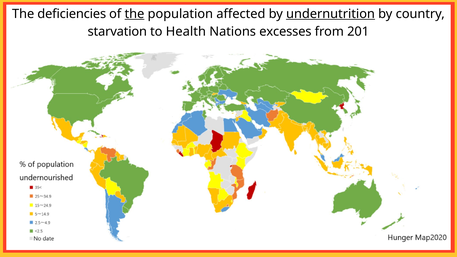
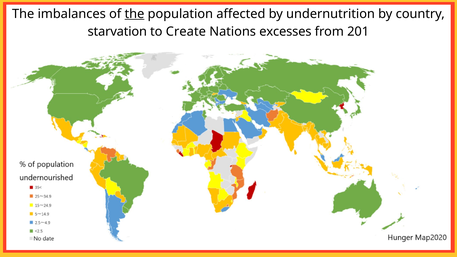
deficiencies: deficiencies -> imbalances (72, 14)
undernutrition underline: present -> none (331, 14)
Health: Health -> Create (186, 32)
